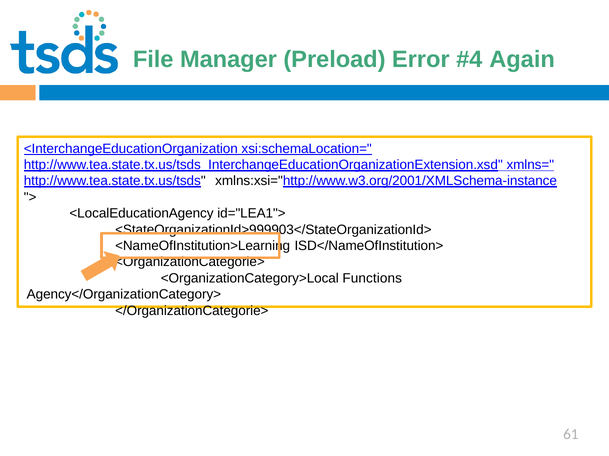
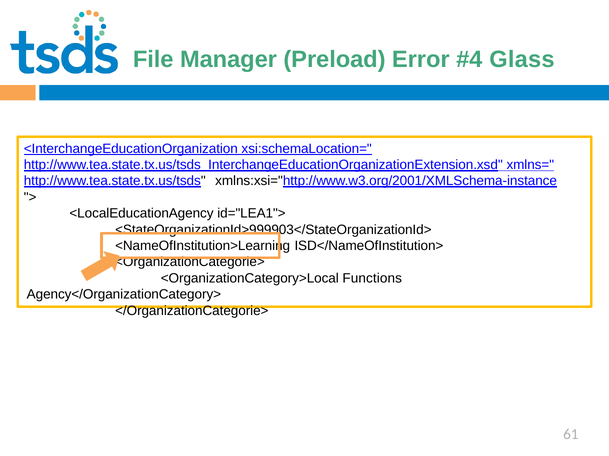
Again: Again -> Glass (522, 59)
